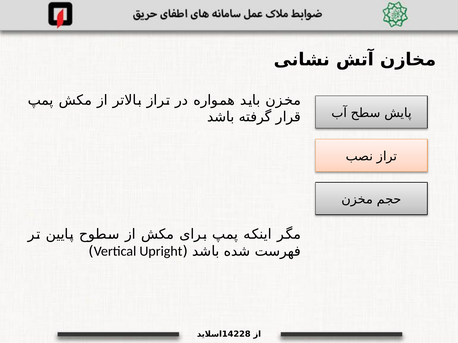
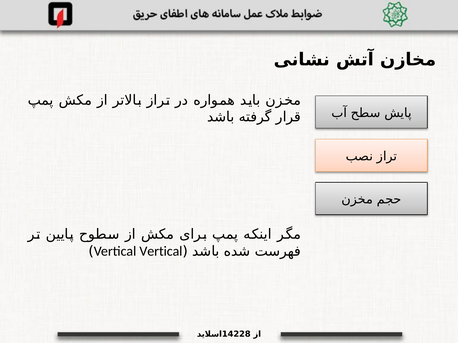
Vertical Upright: Upright -> Vertical (161, 251)
